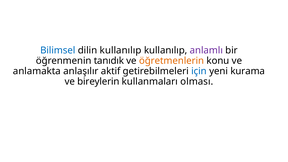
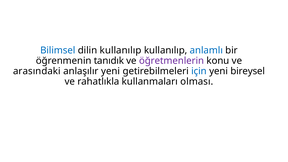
anlamlı colour: purple -> blue (206, 50)
öğretmenlerin colour: orange -> purple (172, 61)
anlamakta: anlamakta -> arasındaki (37, 71)
anlaşılır aktif: aktif -> yeni (111, 71)
kurama: kurama -> bireysel (248, 71)
bireylerin: bireylerin -> rahatlıkla (98, 81)
